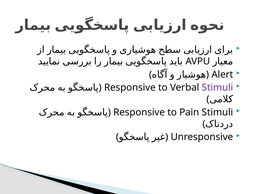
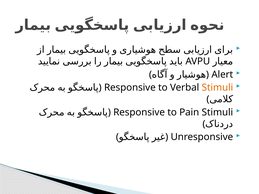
Stimuli colour: purple -> orange (217, 88)
